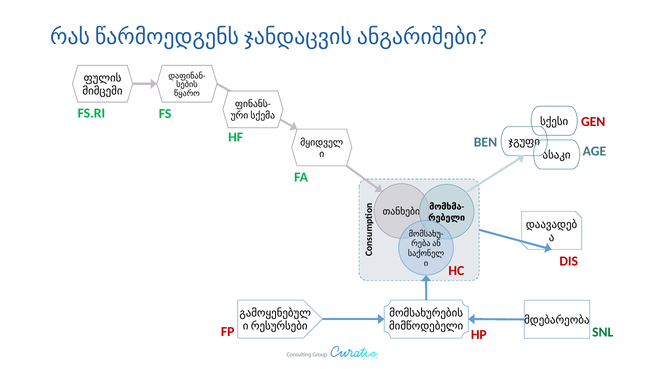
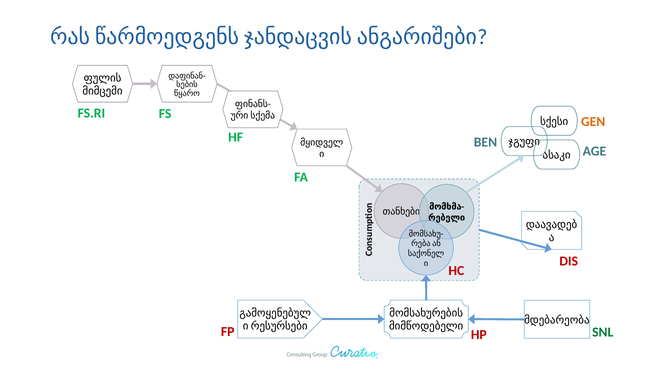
GEN colour: red -> orange (593, 122)
